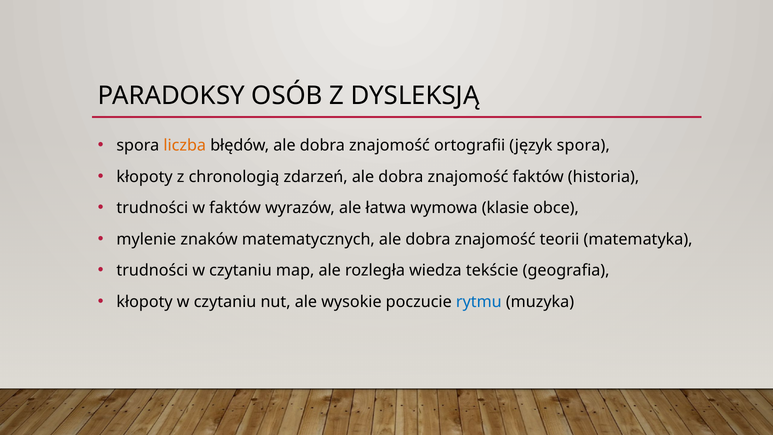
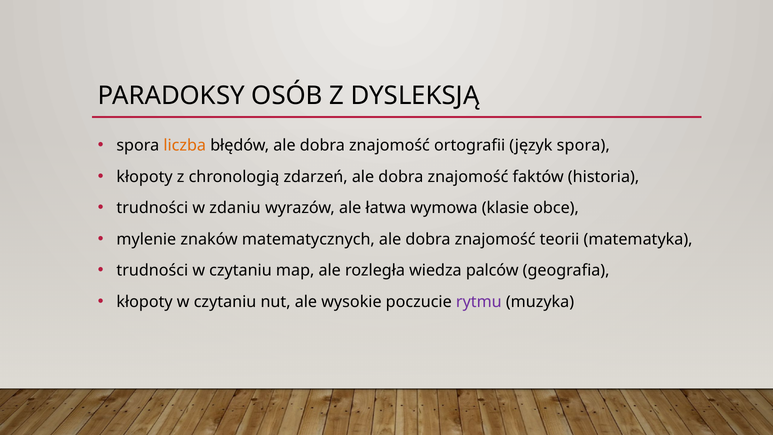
w faktów: faktów -> zdaniu (235, 208)
tekście: tekście -> palców (492, 270)
rytmu colour: blue -> purple (479, 302)
